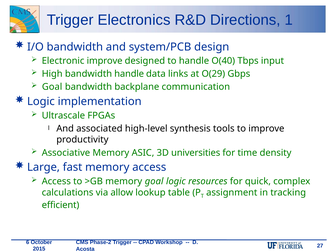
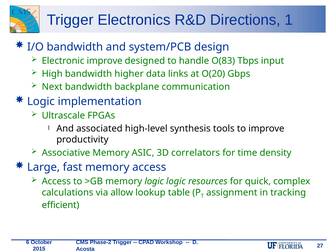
O(40: O(40 -> O(83 (223, 61)
bandwidth handle: handle -> higher (129, 74)
O(29: O(29 -> O(20 (213, 74)
Goal: Goal -> Next (52, 87)
universities: universities -> correlators (196, 153)
memory goal: goal -> logic (154, 181)
